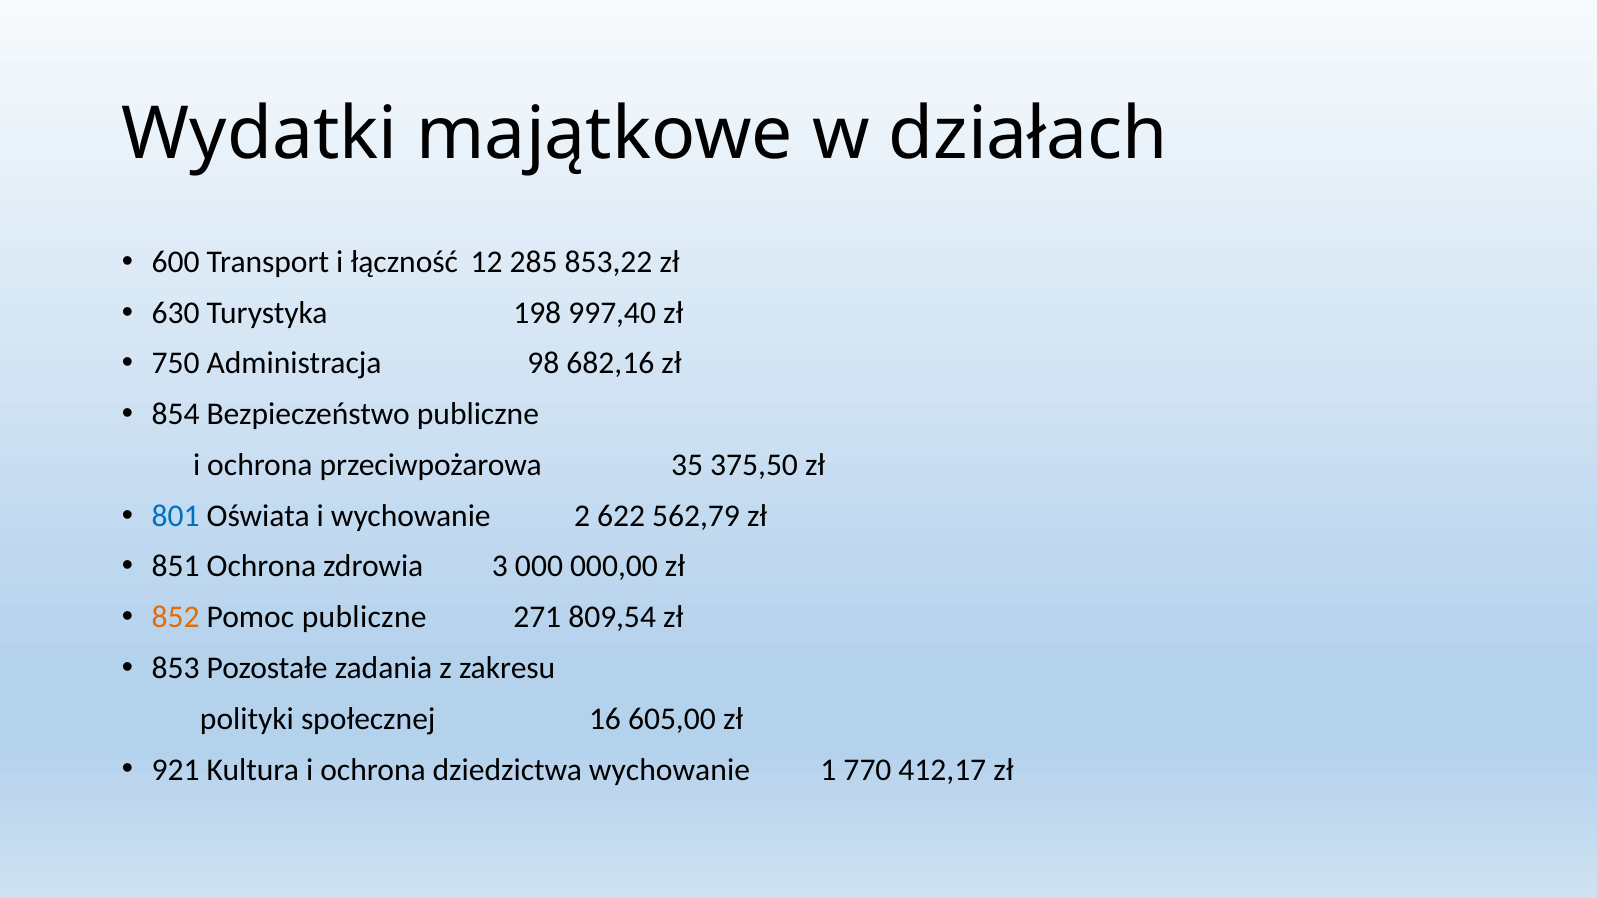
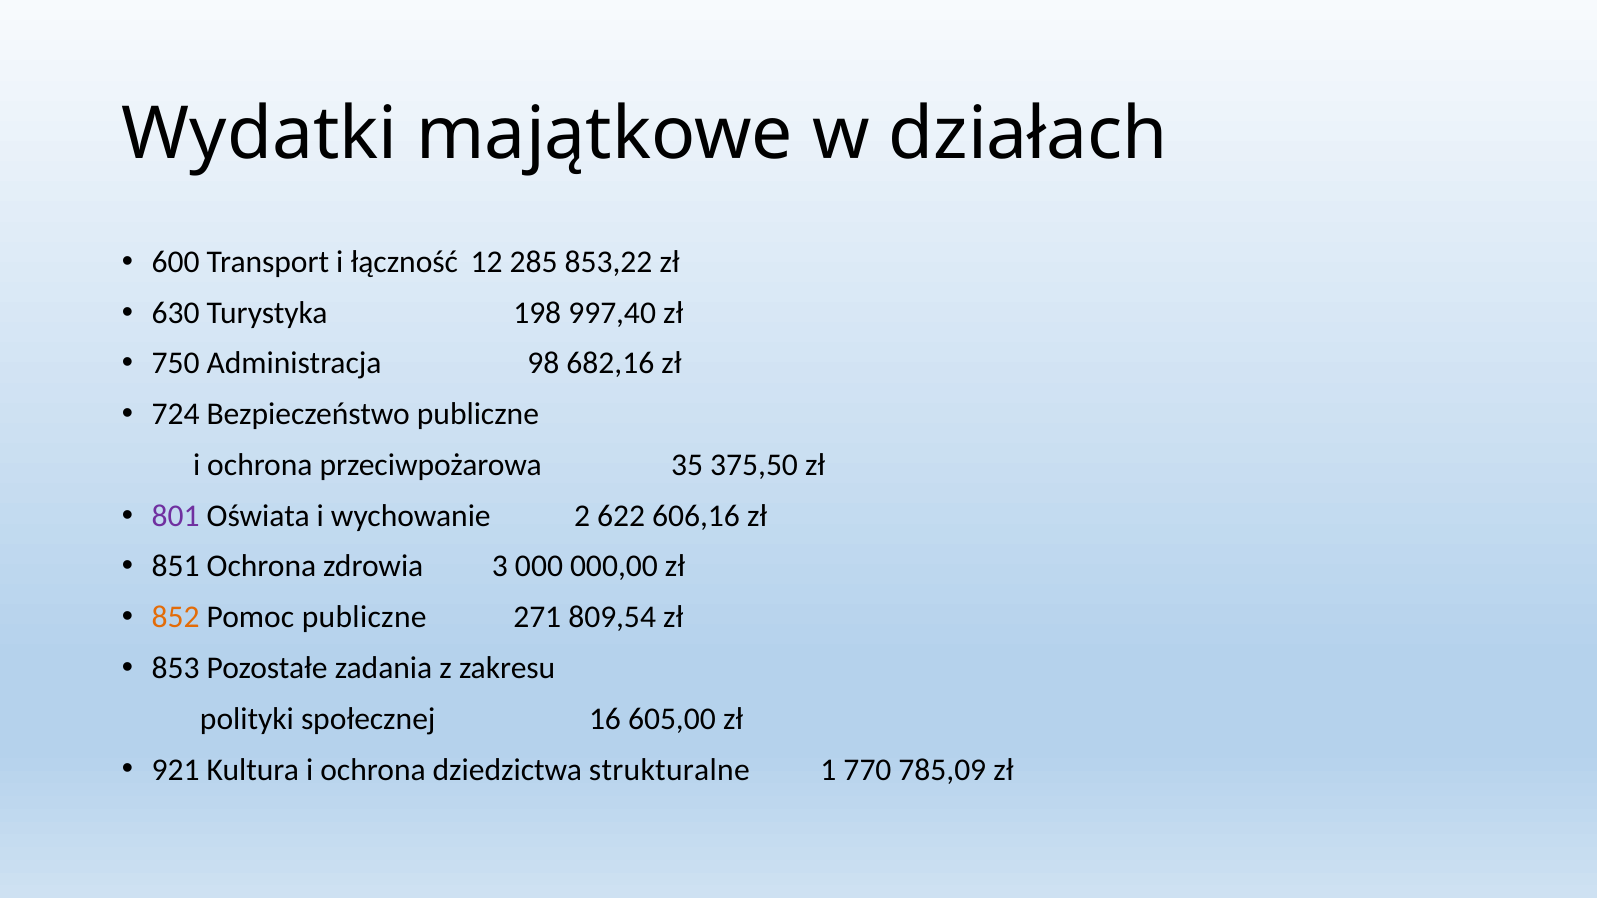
854: 854 -> 724 (176, 414)
801 colour: blue -> purple (176, 516)
562,79: 562,79 -> 606,16 (696, 516)
dziedzictwa wychowanie: wychowanie -> strukturalne (669, 770)
412,17: 412,17 -> 785,09 (942, 770)
